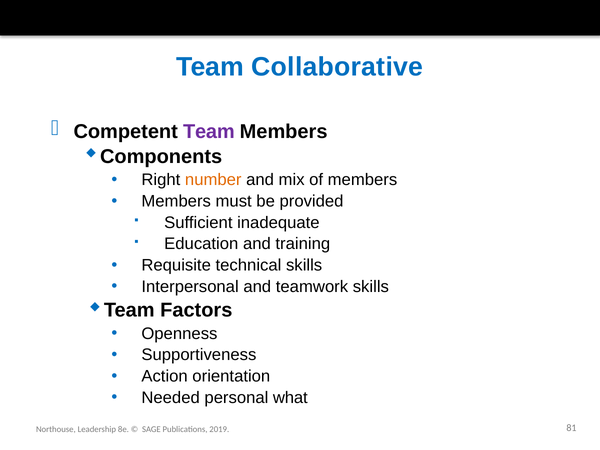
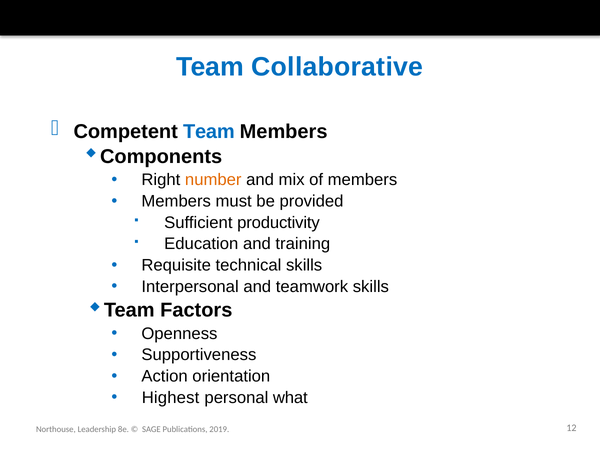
Team colour: purple -> blue (209, 131)
inadequate: inadequate -> productivity (278, 223)
Needed: Needed -> Highest (171, 398)
81: 81 -> 12 (571, 428)
